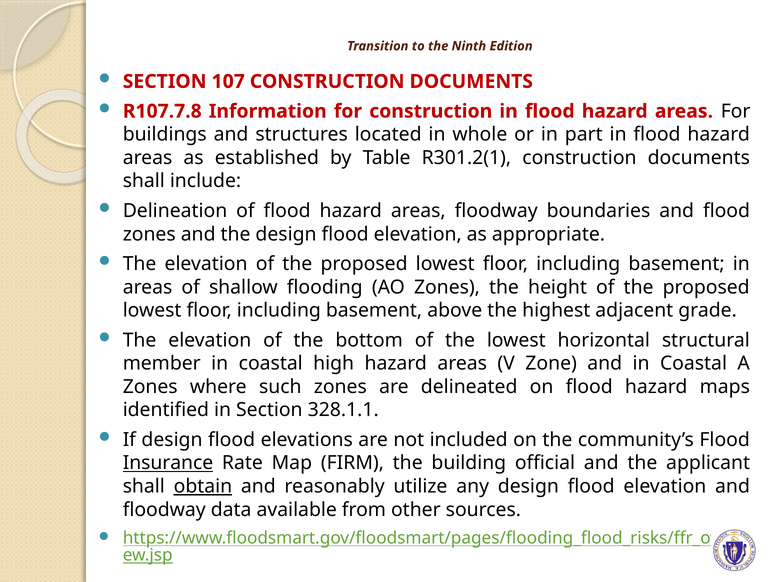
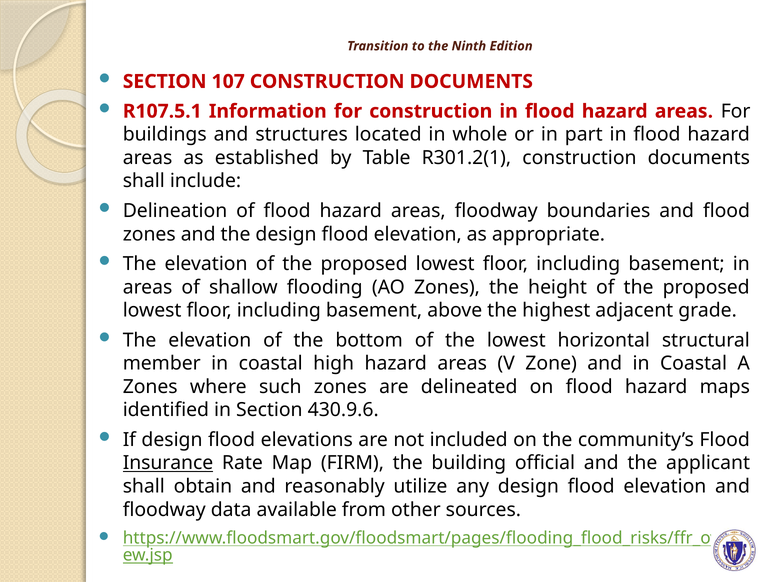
R107.7.8: R107.7.8 -> R107.5.1 (162, 111)
328.1.1: 328.1.1 -> 430.9.6 (343, 410)
obtain underline: present -> none (203, 486)
